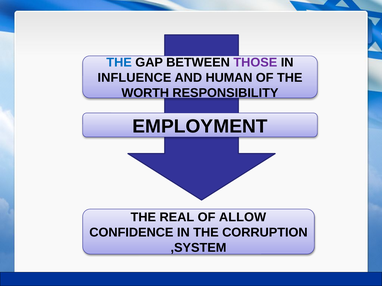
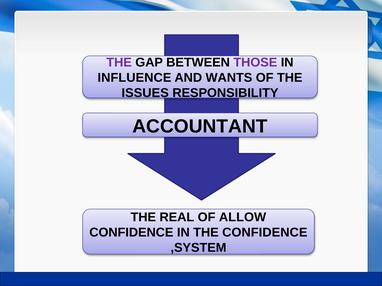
THE colour: blue -> purple (119, 63)
HUMAN: HUMAN -> WANTS (229, 78)
WORTH: WORTH -> ISSUES (145, 93)
EMPLOYMENT: EMPLOYMENT -> ACCOUNTANT (200, 127)
THE CORRUPTION: CORRUPTION -> CONFIDENCE (265, 233)
